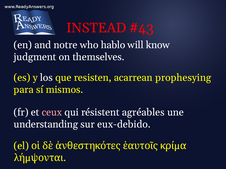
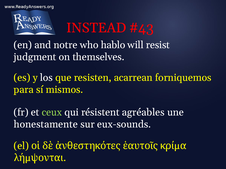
know: know -> resist (158, 45)
prophesying: prophesying -> forniquemos (183, 78)
ceux colour: pink -> light green (52, 113)
understanding: understanding -> honestamente (46, 125)
eux-debido: eux-debido -> eux-sounds (124, 125)
